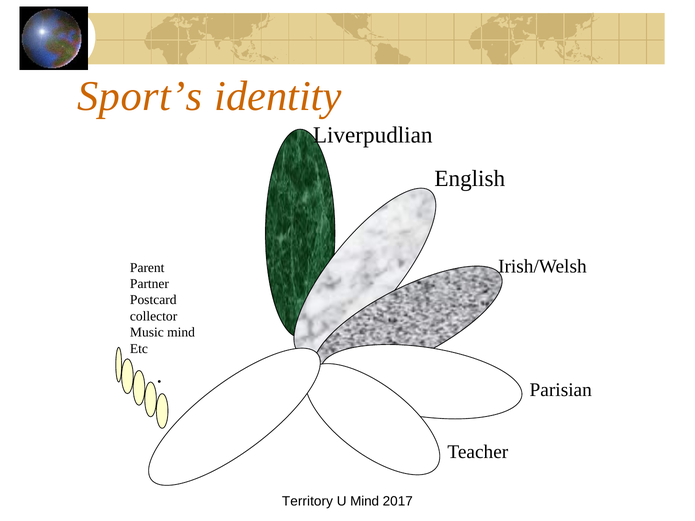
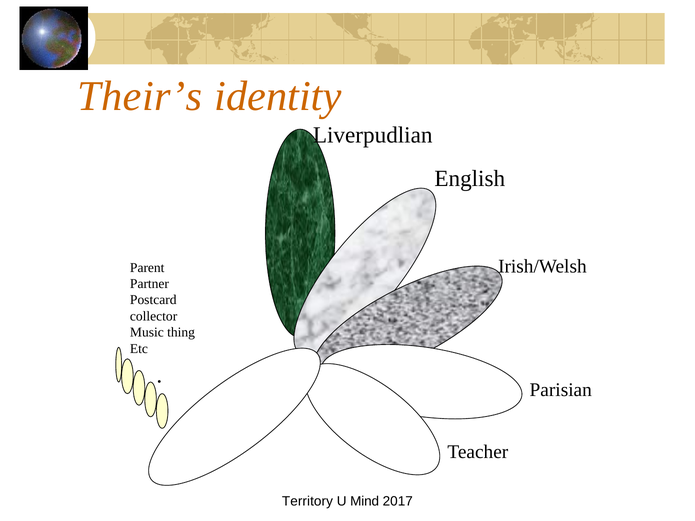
Sport’s: Sport’s -> Their’s (140, 96)
Music mind: mind -> thing (181, 333)
